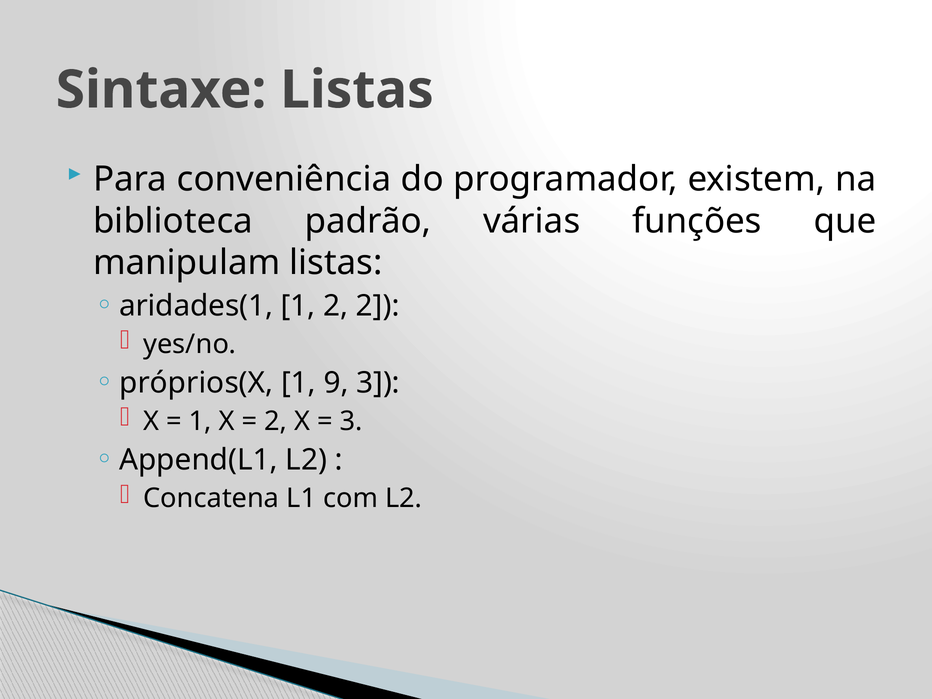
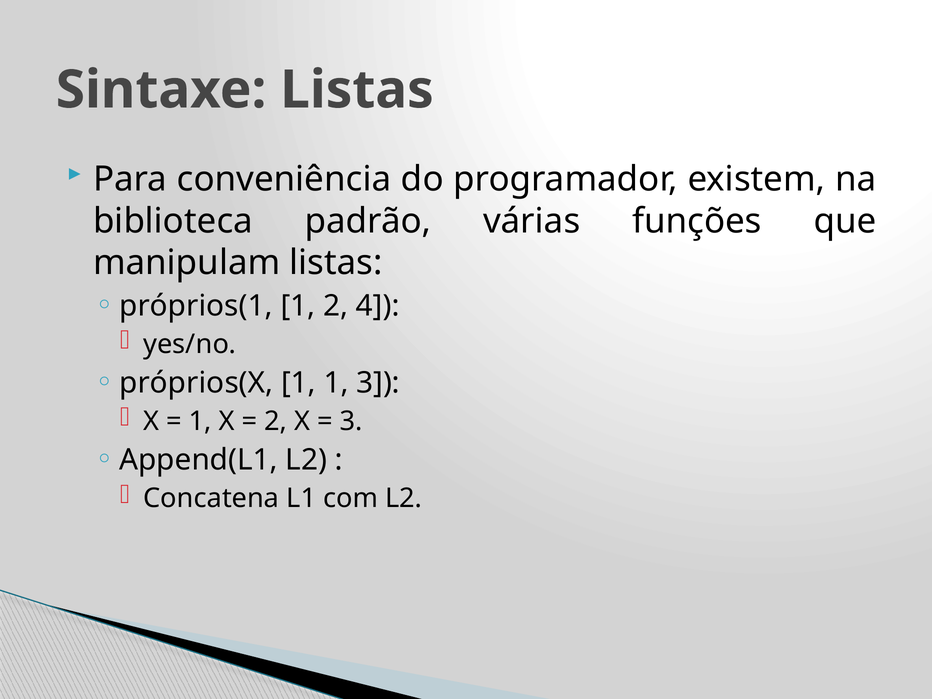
aridades(1: aridades(1 -> próprios(1 (196, 306)
2 2: 2 -> 4 (378, 306)
1 9: 9 -> 1 (336, 383)
